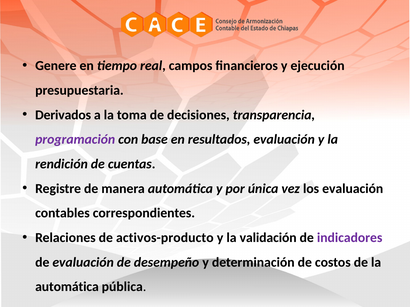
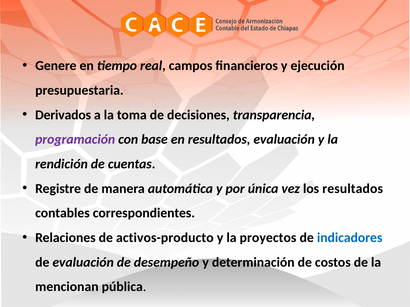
los evaluación: evaluación -> resultados (353, 189)
validación: validación -> proyectos (268, 238)
indicadores colour: purple -> blue (350, 238)
automática: automática -> mencionan (67, 287)
